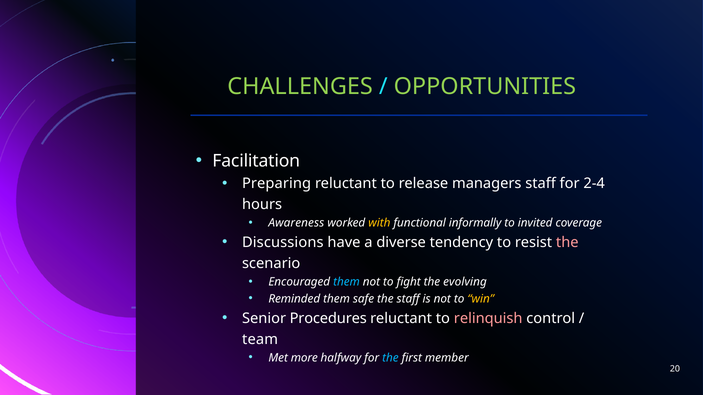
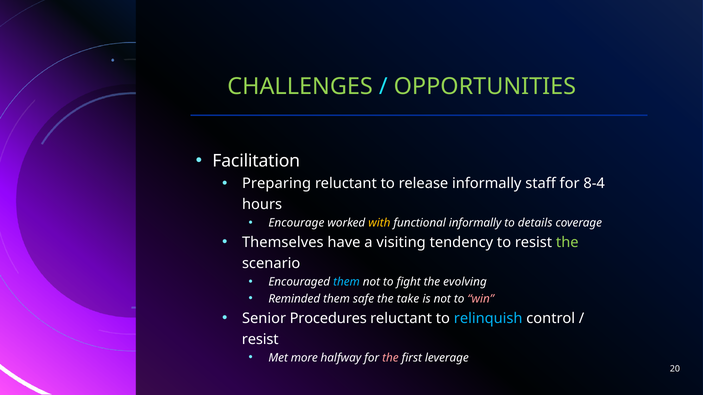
release managers: managers -> informally (487, 184)
2-4: 2-4 -> 8-4 (594, 184)
Awareness: Awareness -> Encourage (296, 223)
invited: invited -> details (535, 223)
Discussions: Discussions -> Themselves (283, 243)
diverse: diverse -> visiting (401, 243)
the colour: pink -> light green (567, 243)
the staff: staff -> take (408, 299)
win colour: yellow -> pink (481, 299)
relinquish colour: pink -> light blue (488, 319)
team: team -> resist (260, 340)
the colour: light blue -> pink (390, 358)
member: member -> leverage (447, 358)
